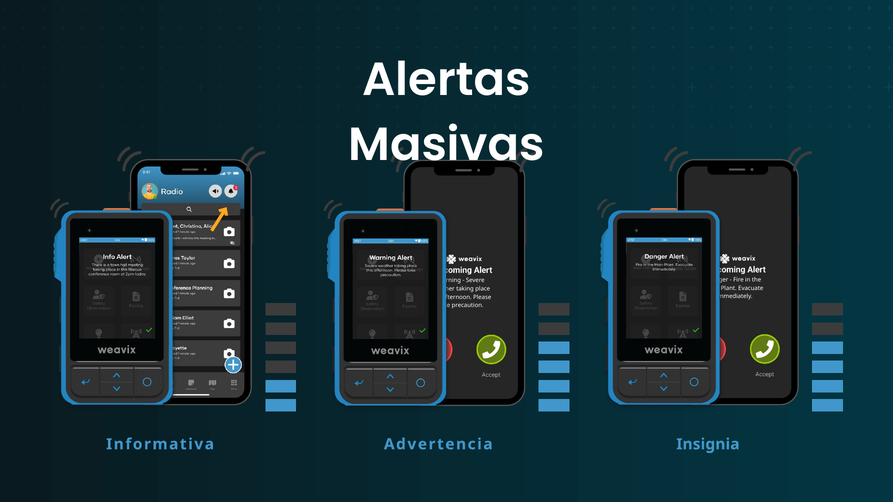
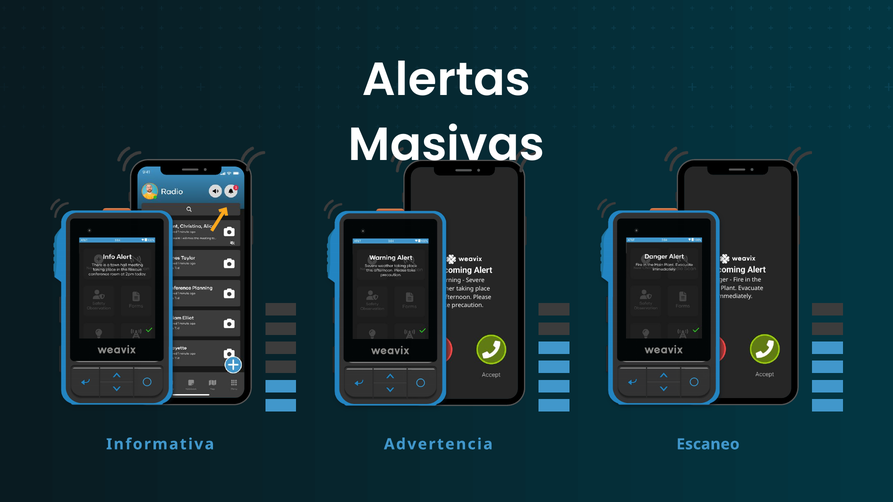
Insignia: Insignia -> Escaneo (708, 444)
